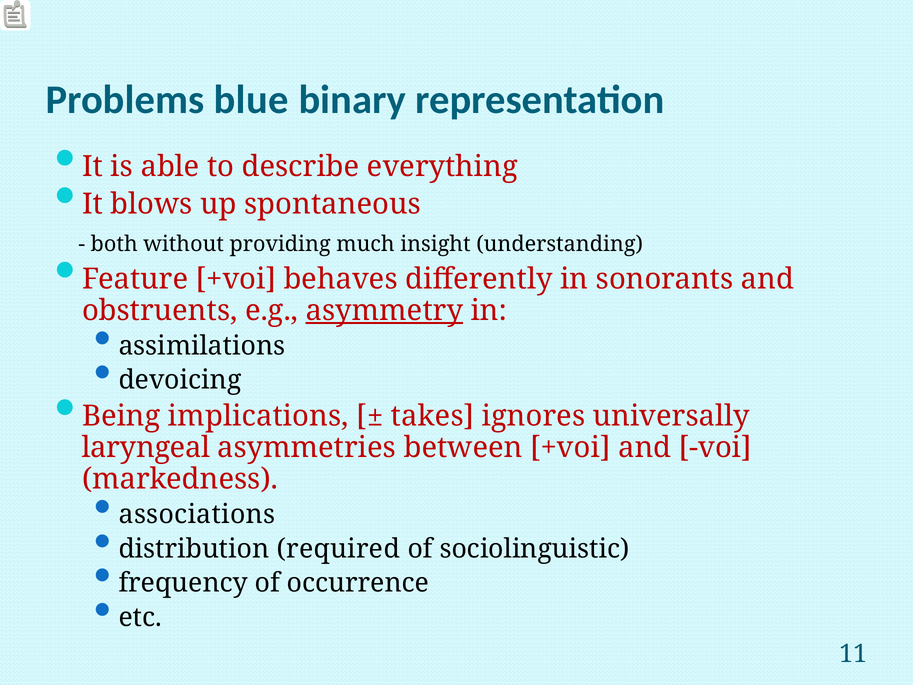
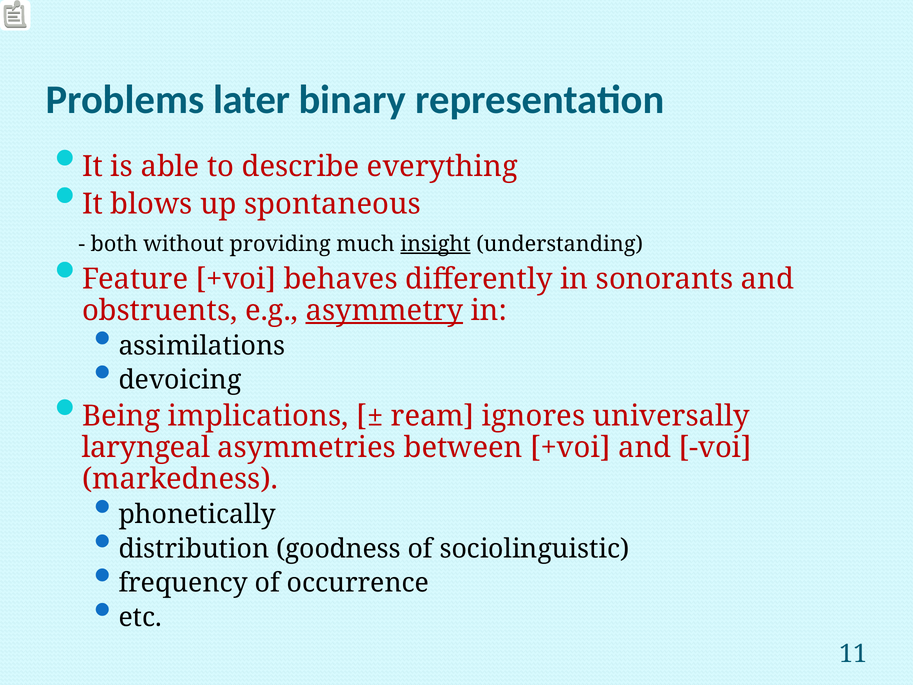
blue: blue -> later (252, 100)
insight underline: none -> present (435, 244)
takes: takes -> ream (433, 416)
associations: associations -> phonetically (197, 514)
required: required -> goodness (339, 549)
